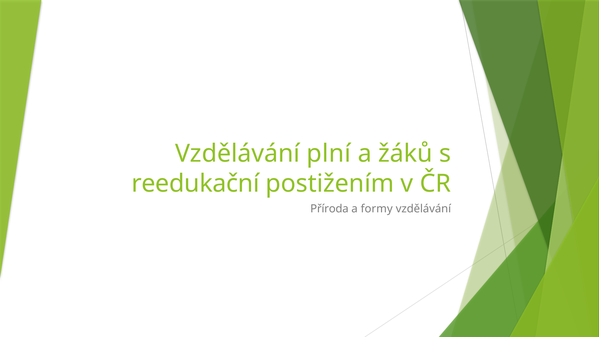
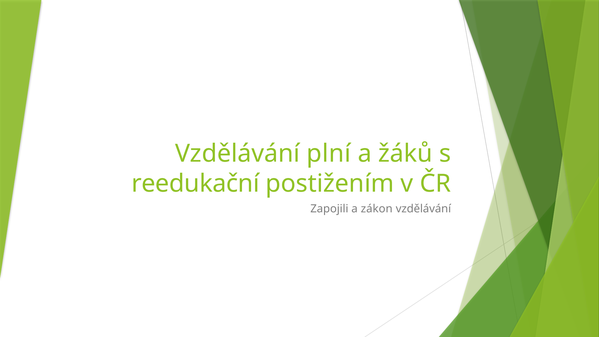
Příroda: Příroda -> Zapojili (329, 209)
formy: formy -> zákon (377, 209)
